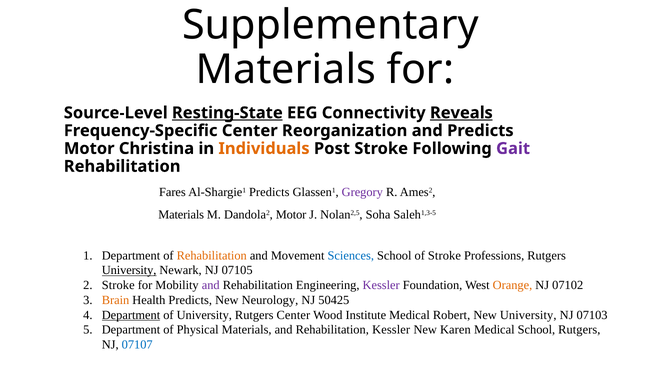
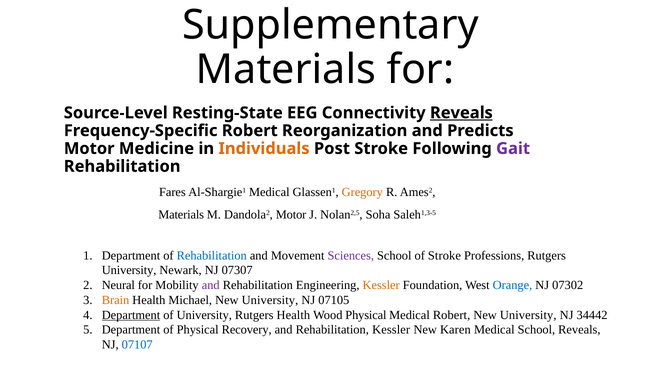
Resting-State underline: present -> none (227, 113)
Frequency-Specific Center: Center -> Robert (250, 131)
Christina: Christina -> Medicine (156, 148)
Al-Shargie1 Predicts: Predicts -> Medical (269, 192)
Gregory colour: purple -> orange (362, 192)
Rehabilitation colour: orange -> blue (212, 255)
Sciences colour: blue -> purple (351, 255)
University underline: present -> none (129, 270)
07105: 07105 -> 07307 (237, 270)
Stroke: Stroke -> Neural (118, 285)
Kessler colour: purple -> orange (381, 285)
Orange colour: orange -> blue (512, 285)
07102: 07102 -> 07302 (568, 285)
Health Predicts: Predicts -> Michael (190, 300)
Neurology: Neurology -> University (270, 300)
50425: 50425 -> 07105 (334, 300)
Rutgers Center: Center -> Health (293, 315)
Wood Institute: Institute -> Physical (366, 315)
07103: 07103 -> 34442 (592, 315)
Physical Materials: Materials -> Recovery (247, 330)
School Rutgers: Rutgers -> Reveals (579, 330)
